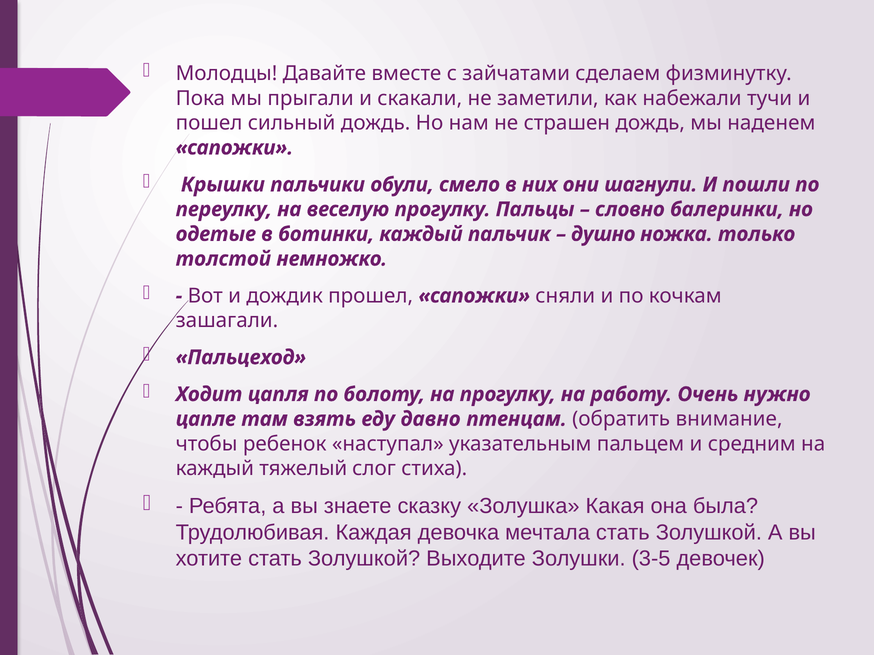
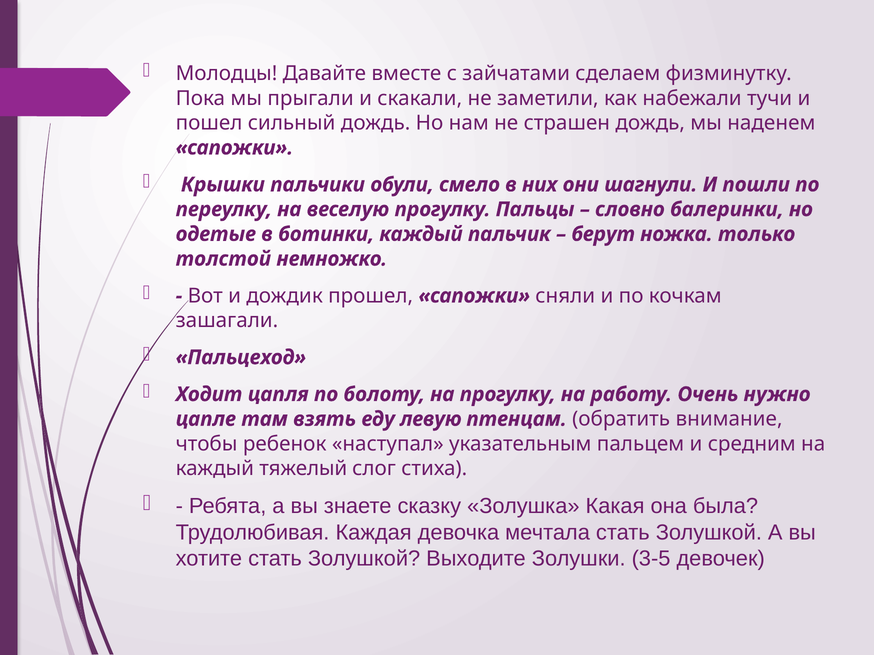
душно: душно -> берут (603, 234)
давно: давно -> левую (431, 419)
